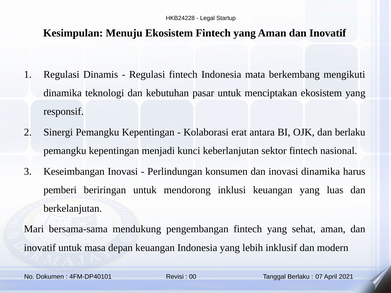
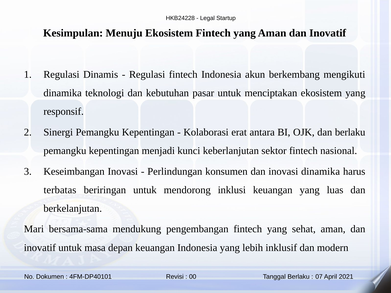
mata: mata -> akun (255, 75)
pemberi: pemberi -> terbatas (60, 190)
